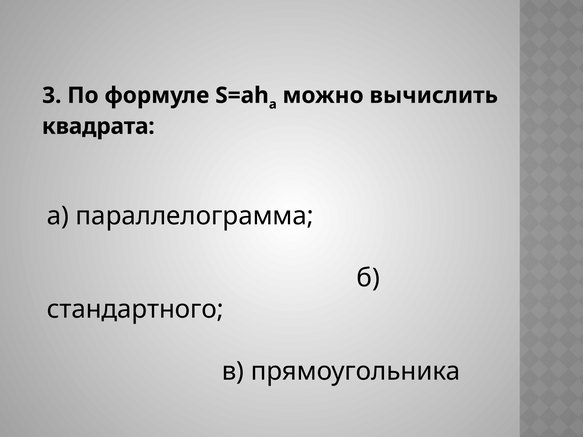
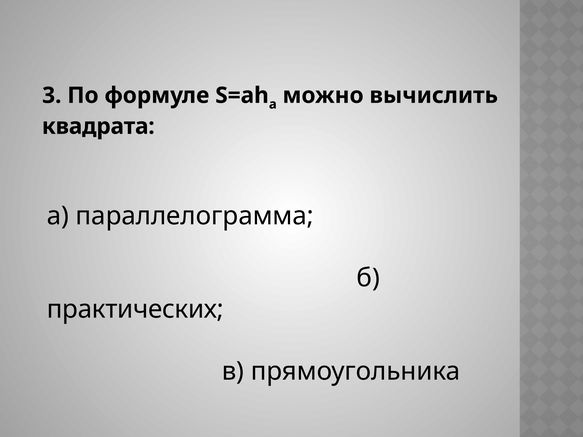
стандартного: стандартного -> практических (135, 309)
